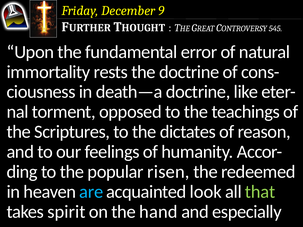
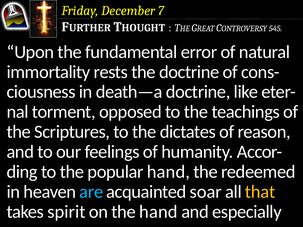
9: 9 -> 7 (161, 11)
popular risen: risen -> hand (168, 172)
look: look -> soar (206, 192)
that colour: light green -> yellow (260, 192)
